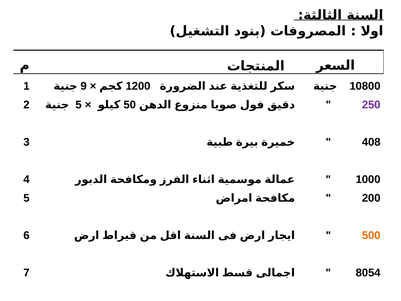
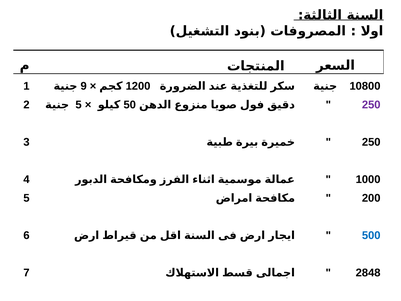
408: 408 -> 250 (371, 142)
500 colour: orange -> blue (371, 235)
8054: 8054 -> 2848 (368, 272)
